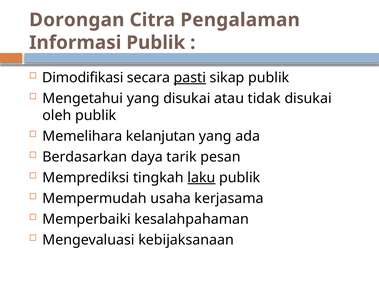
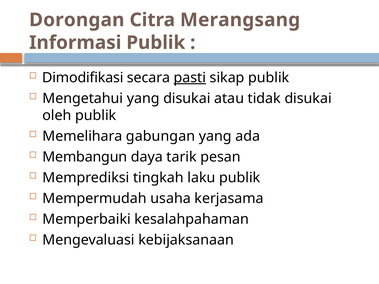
Pengalaman: Pengalaman -> Merangsang (240, 20)
kelanjutan: kelanjutan -> gabungan (161, 136)
Berdasarkan: Berdasarkan -> Membangun (85, 157)
laku underline: present -> none (201, 178)
